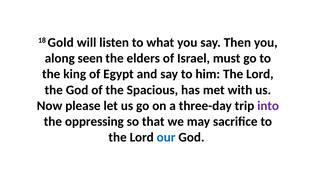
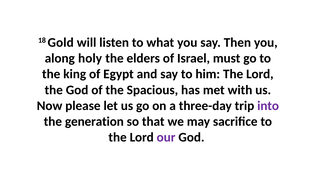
seen: seen -> holy (90, 58)
oppressing: oppressing -> generation (94, 121)
our colour: blue -> purple (166, 137)
